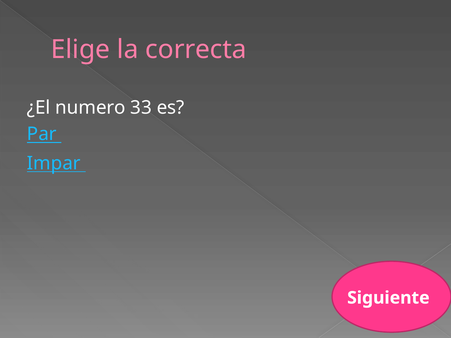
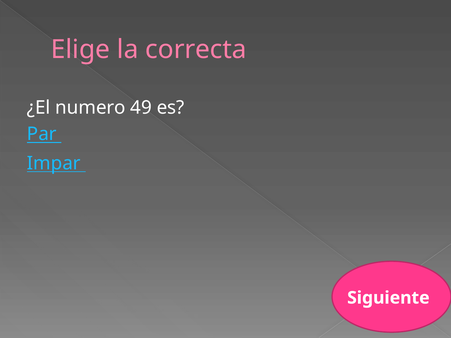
33: 33 -> 49 (141, 108)
